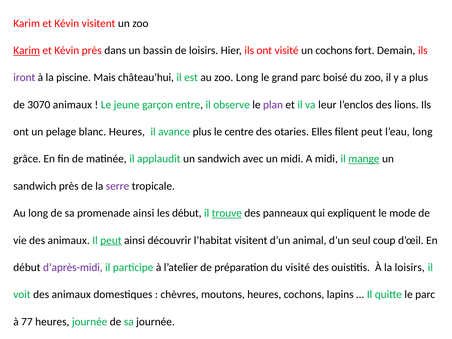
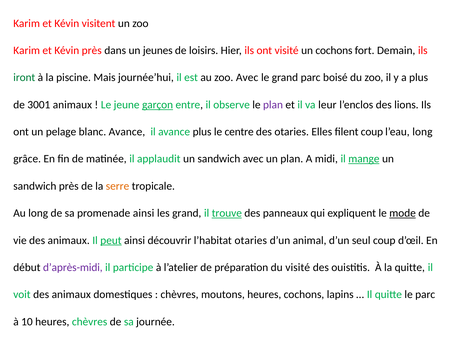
Karim underline: present -> none (27, 50)
bassin: bassin -> jeunes (158, 50)
iront colour: purple -> green (24, 78)
château’hui: château’hui -> journée’hui (146, 78)
zoo Long: Long -> Avec (247, 78)
3070: 3070 -> 3001 (39, 105)
garçon underline: none -> present (158, 105)
blanc Heures: Heures -> Avance (127, 132)
filent peut: peut -> coup (372, 132)
un midi: midi -> plan (292, 159)
serre colour: purple -> orange (118, 186)
les début: début -> grand (187, 213)
mode underline: none -> present (403, 213)
l’habitat visitent: visitent -> otaries (251, 240)
la loisirs: loisirs -> quitte (410, 267)
77: 77 -> 10 (27, 322)
heures journée: journée -> chèvres (90, 322)
